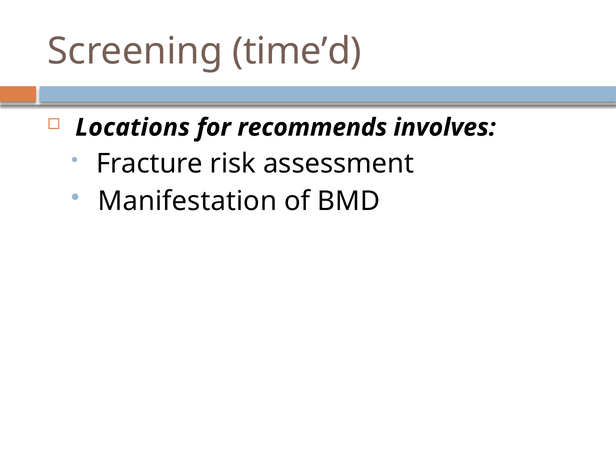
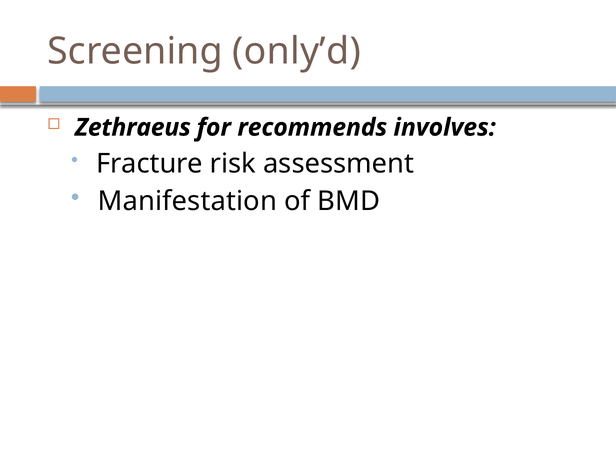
time’d: time’d -> only’d (297, 51)
Locations: Locations -> Zethraeus (133, 127)
